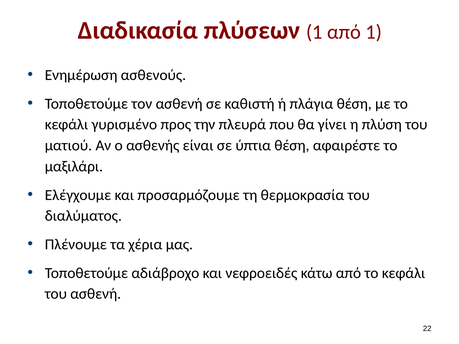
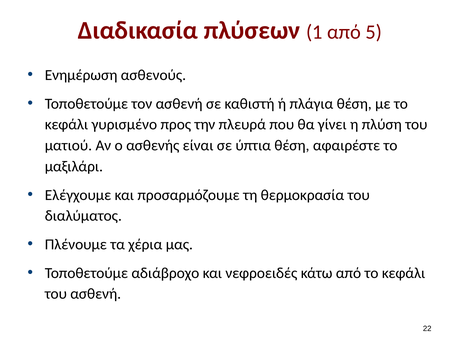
από 1: 1 -> 5 (374, 32)
